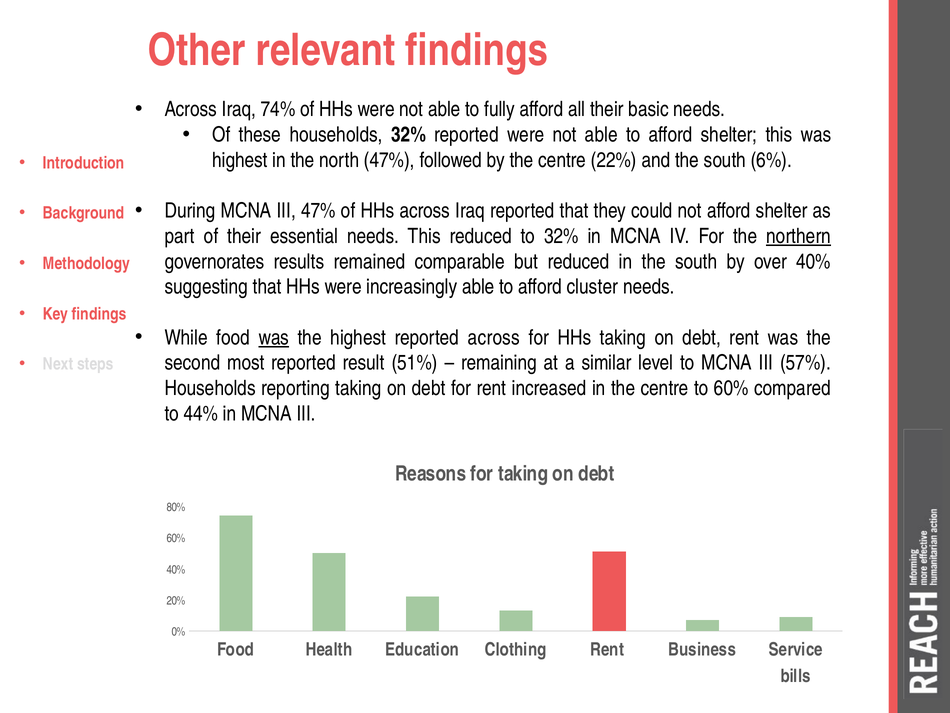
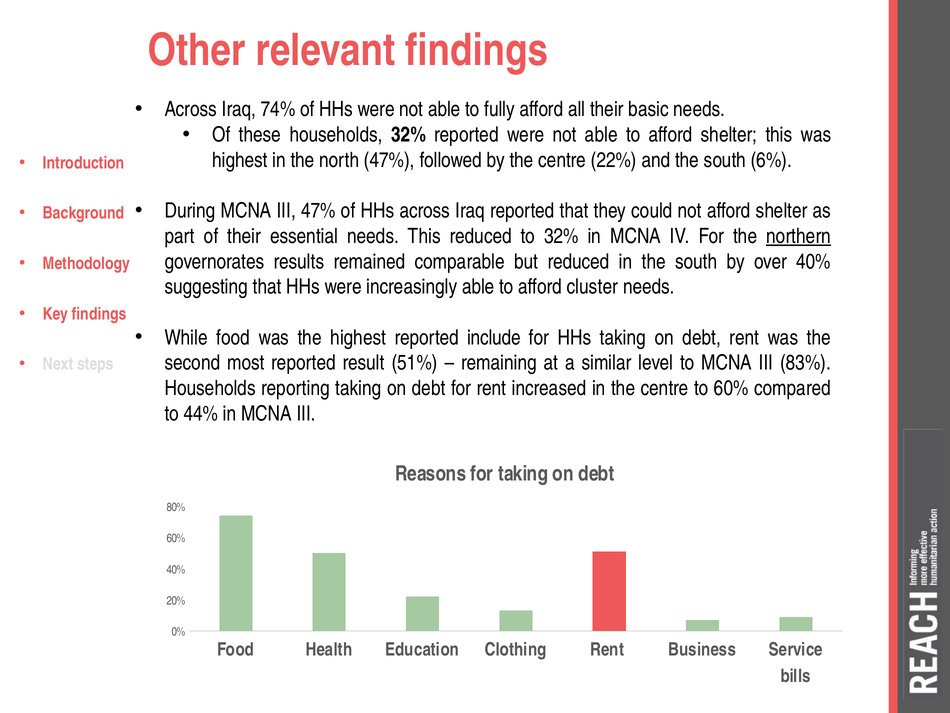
was underline: present -> none (274, 337)
reported across: across -> include (494, 337)
57%: 57% -> 83% (806, 363)
